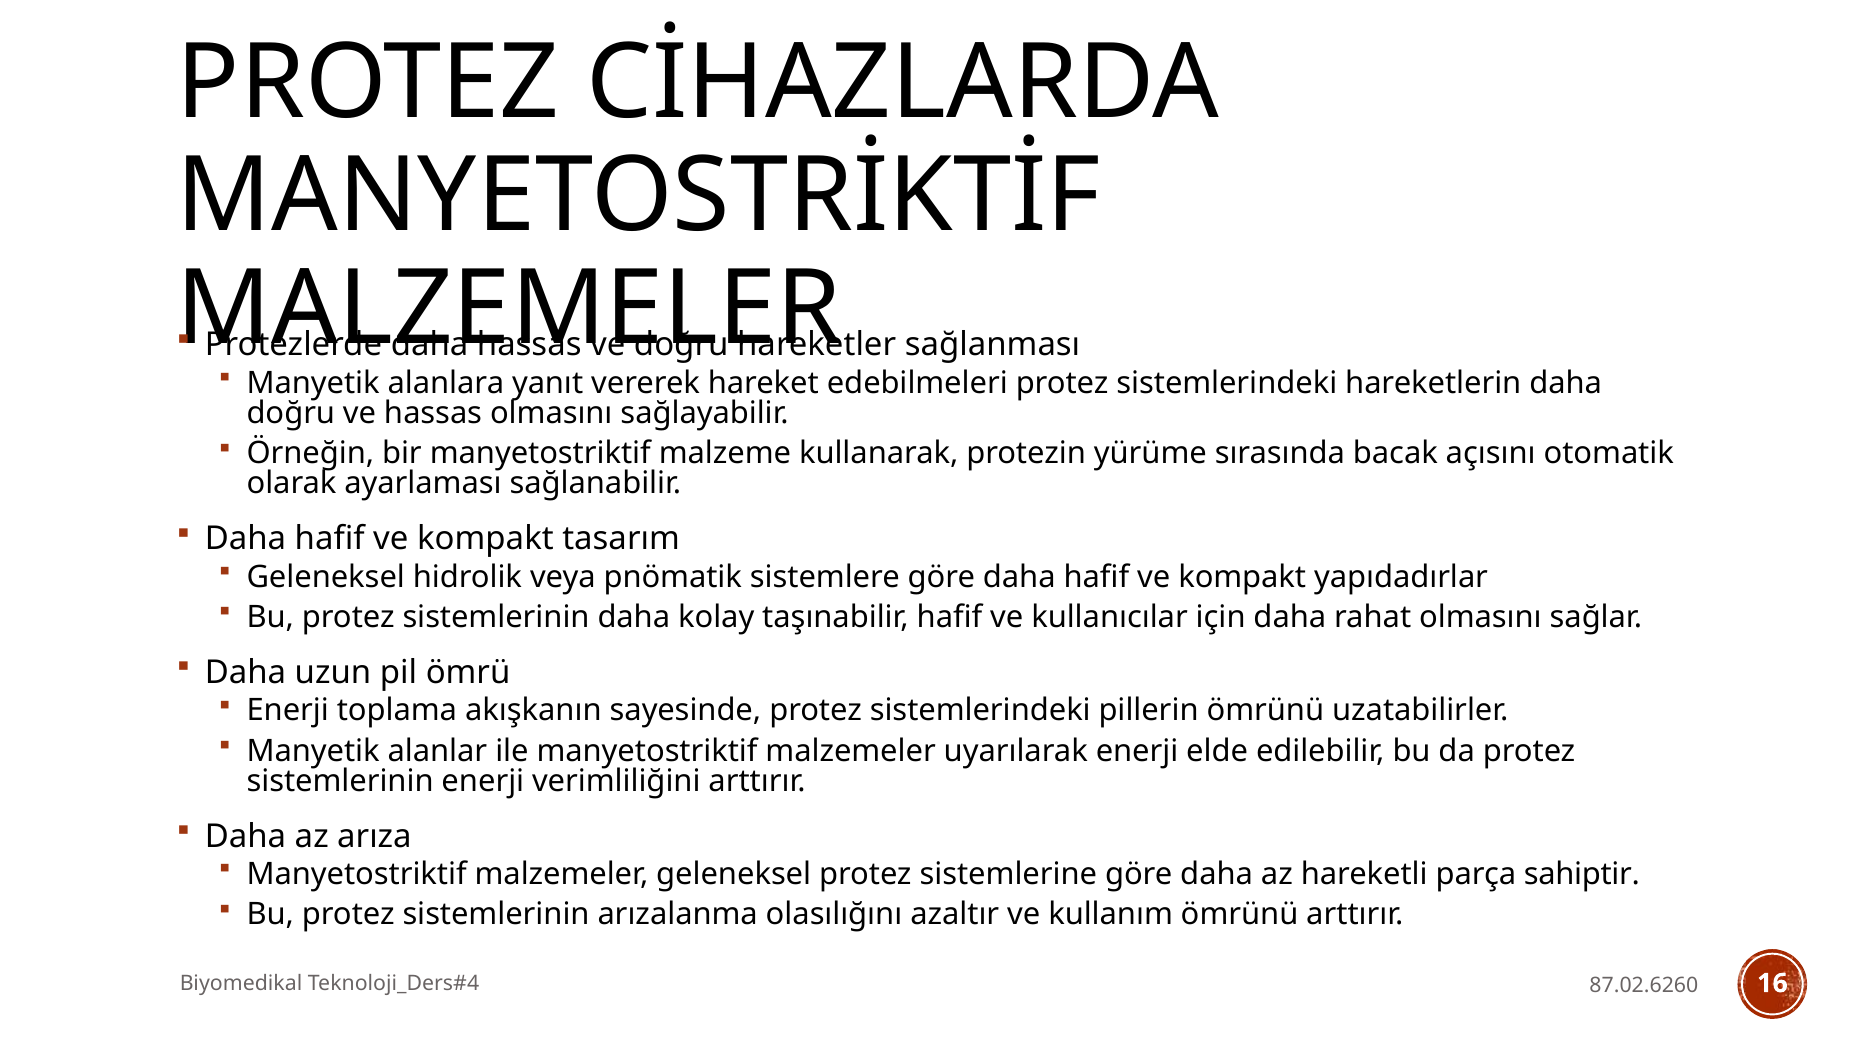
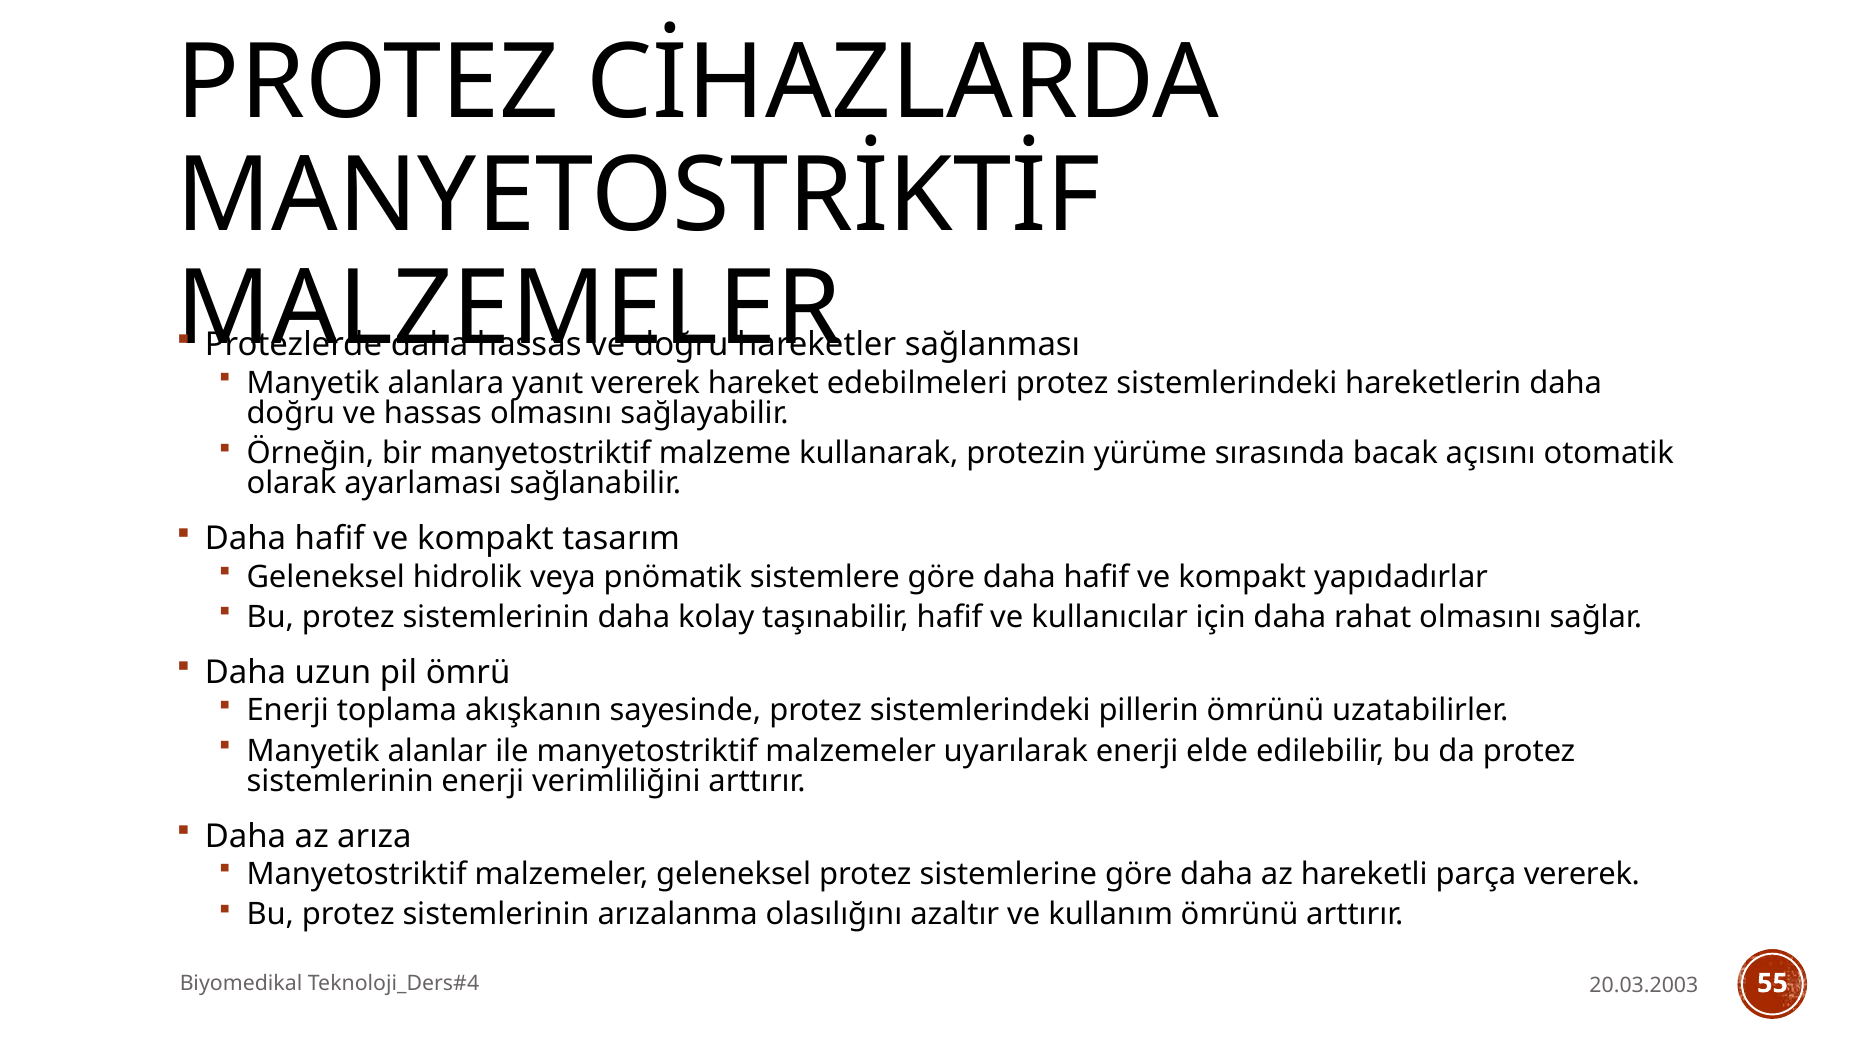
parça sahiptir: sahiptir -> vererek (1582, 874)
16: 16 -> 55 (1773, 983)
87.02.6260: 87.02.6260 -> 20.03.2003 (1644, 985)
